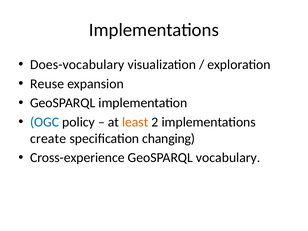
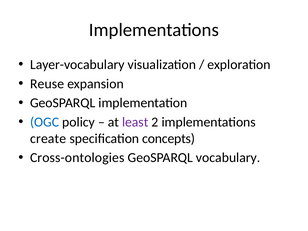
Does-vocabulary: Does-vocabulary -> Layer-vocabulary (77, 65)
least colour: orange -> purple (135, 122)
changing: changing -> concepts (169, 139)
Cross-experience: Cross-experience -> Cross-ontologies (77, 158)
